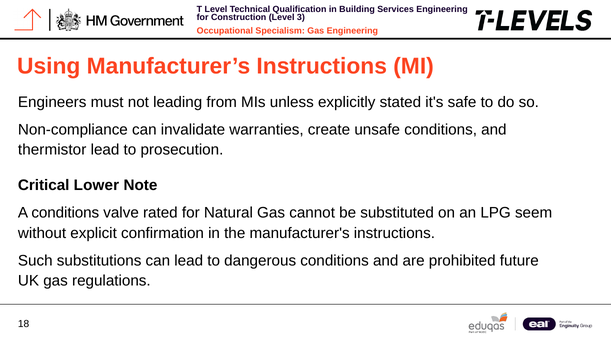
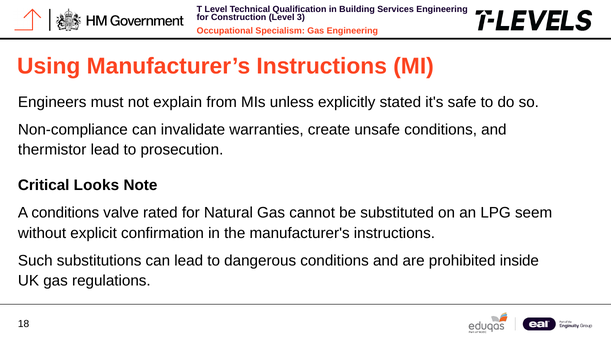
leading: leading -> explain (178, 102)
Lower: Lower -> Looks (96, 185)
future: future -> inside (519, 260)
